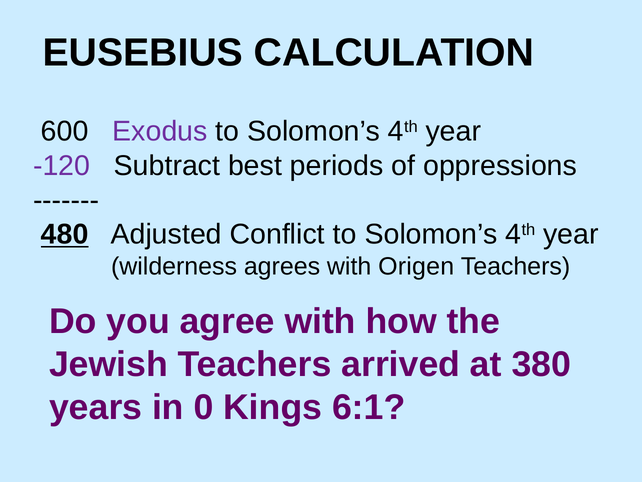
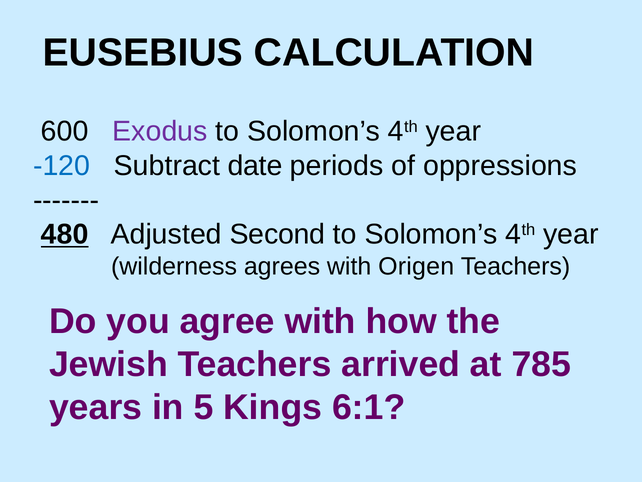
-120 colour: purple -> blue (62, 166)
best: best -> date (255, 166)
Conflict: Conflict -> Second (277, 234)
380: 380 -> 785 (541, 364)
0: 0 -> 5 (203, 407)
